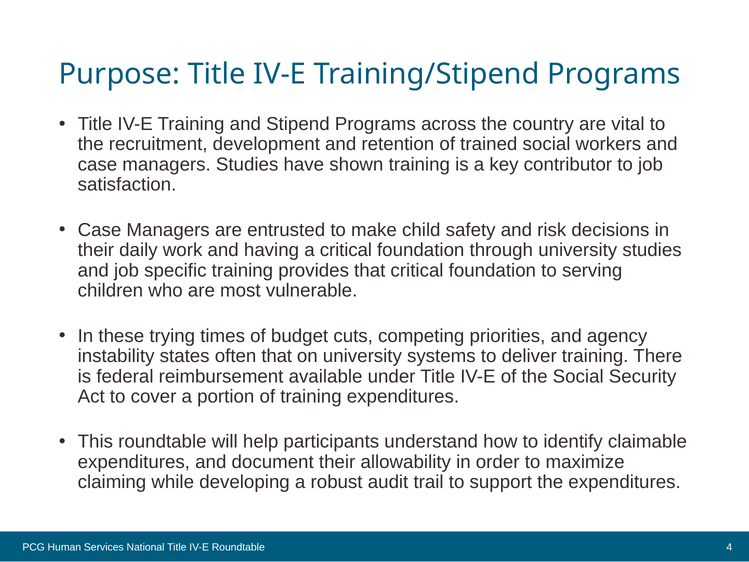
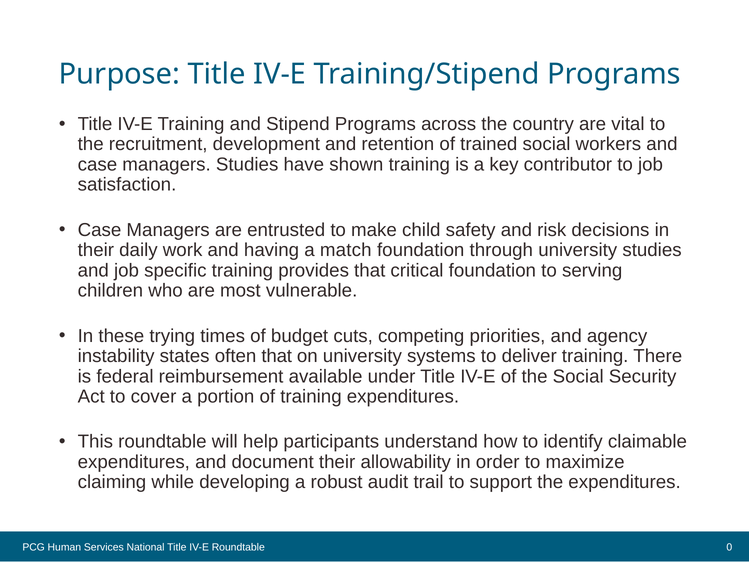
a critical: critical -> match (346, 250)
4: 4 -> 0 (729, 547)
